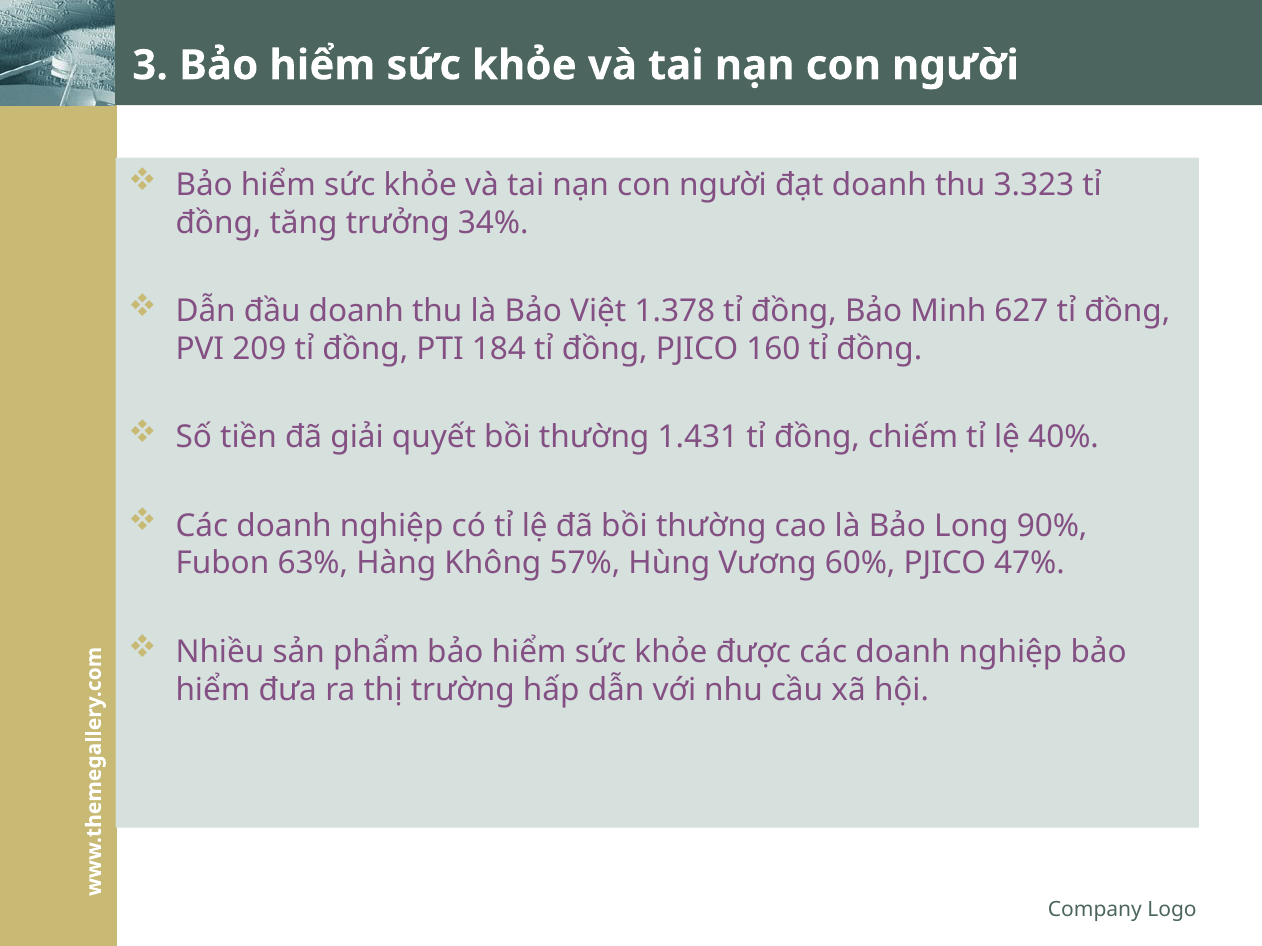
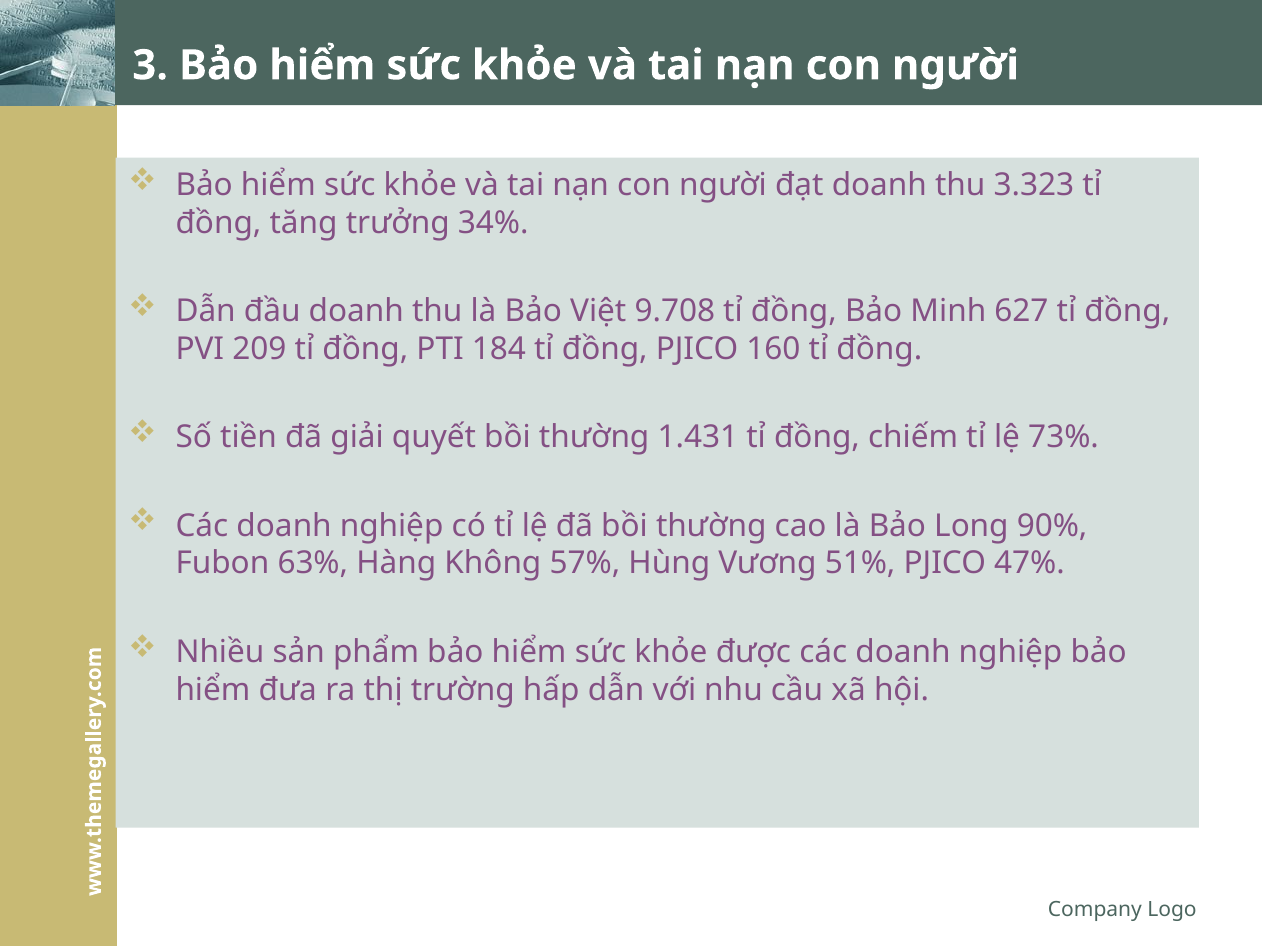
1.378: 1.378 -> 9.708 (675, 311)
40%: 40% -> 73% (1064, 438)
60%: 60% -> 51% (860, 564)
